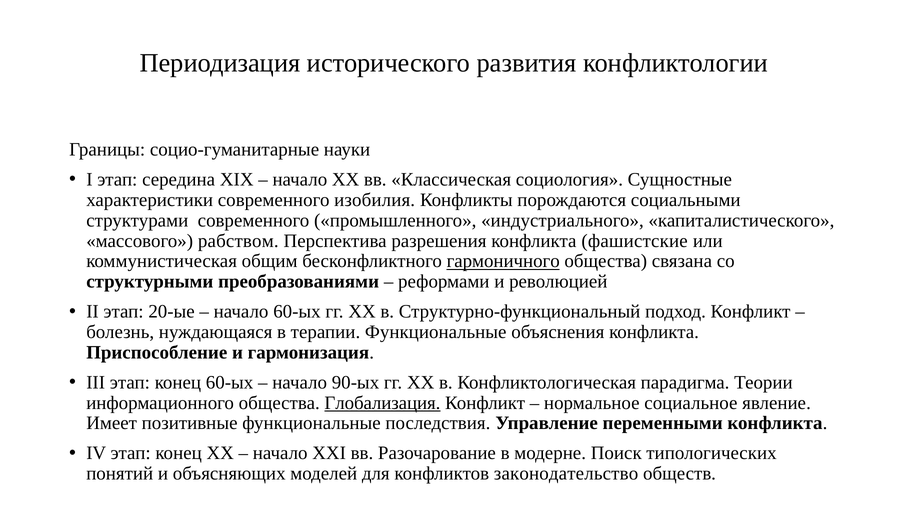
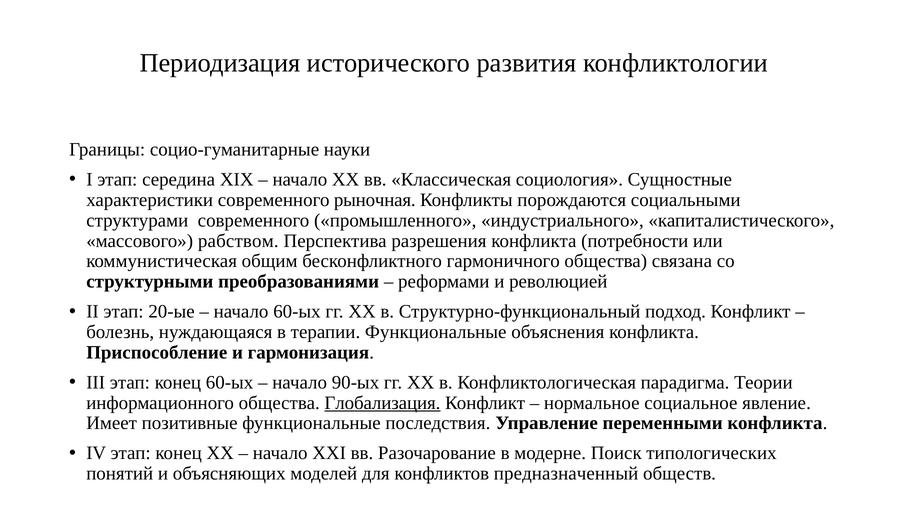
изобилия: изобилия -> рыночная (375, 200)
фашистские: фашистские -> потребности (635, 241)
гармоничного underline: present -> none (503, 261)
законодательство: законодательство -> предназначенный (566, 473)
